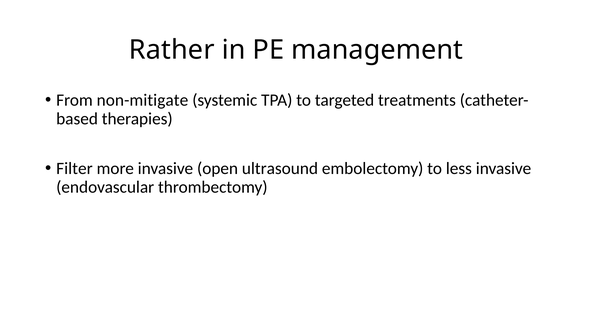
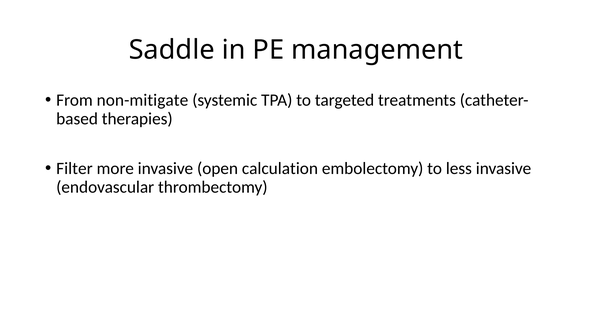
Rather: Rather -> Saddle (172, 50)
ultrasound: ultrasound -> calculation (280, 168)
